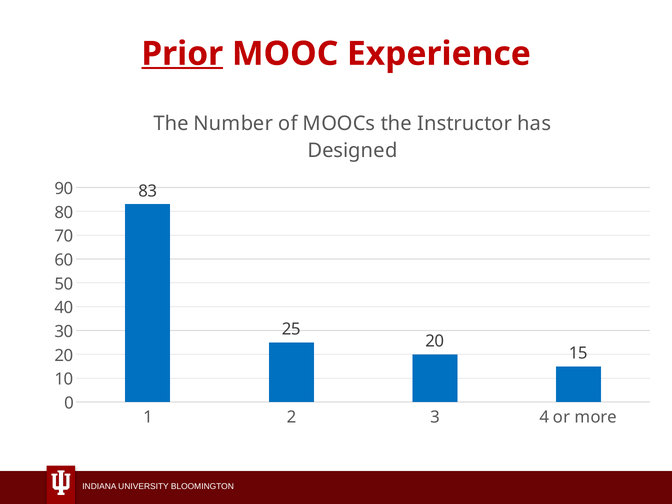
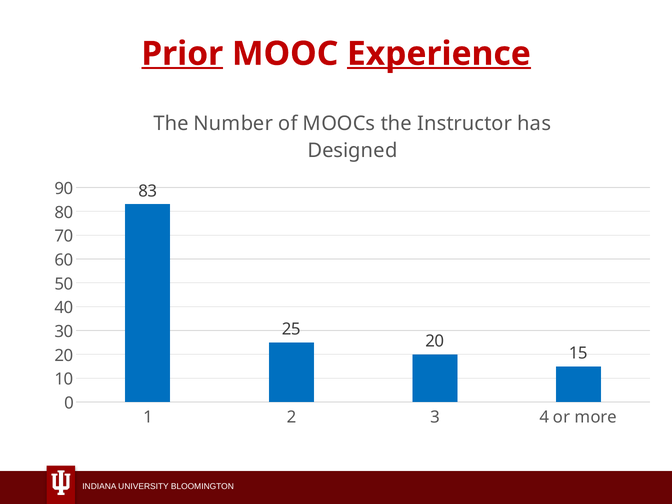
Experience underline: none -> present (439, 54)
